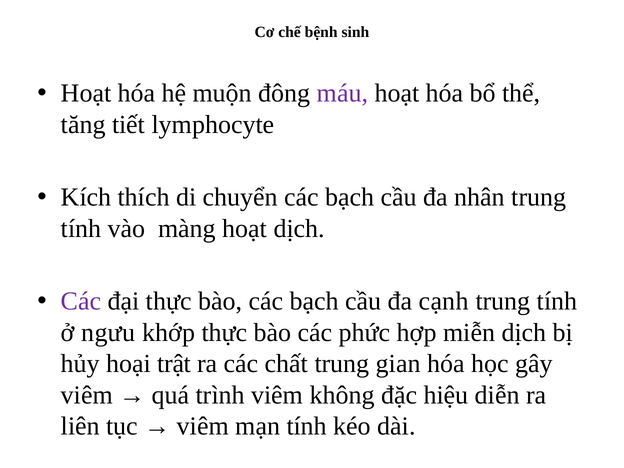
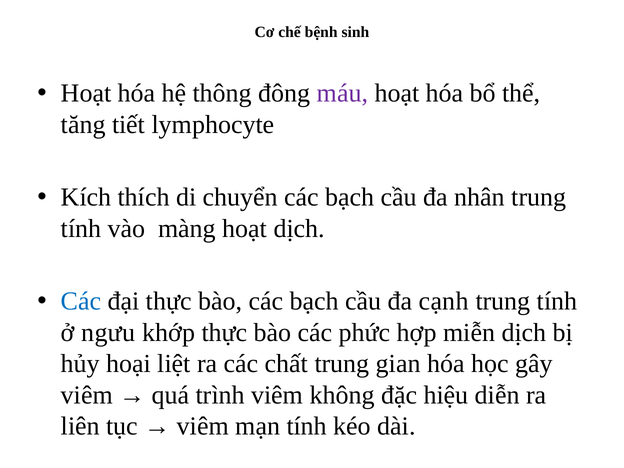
muộn: muộn -> thông (222, 93)
Các colour: purple -> blue (81, 301)
trật: trật -> liệt (174, 364)
